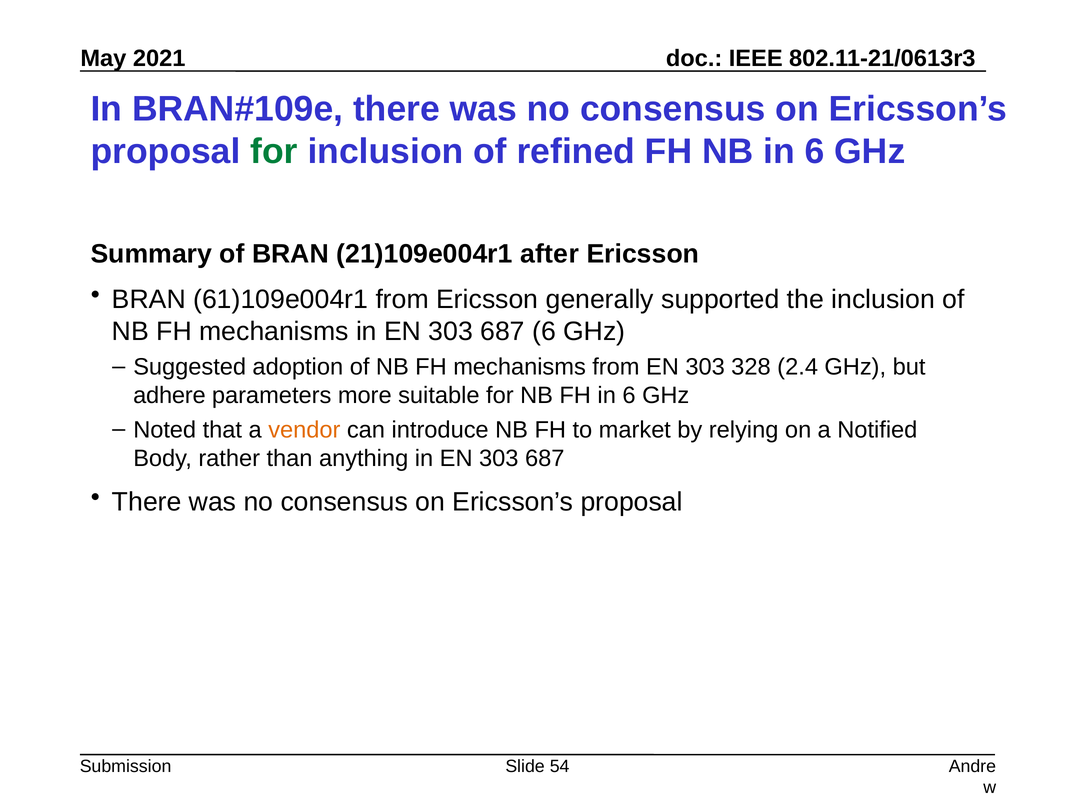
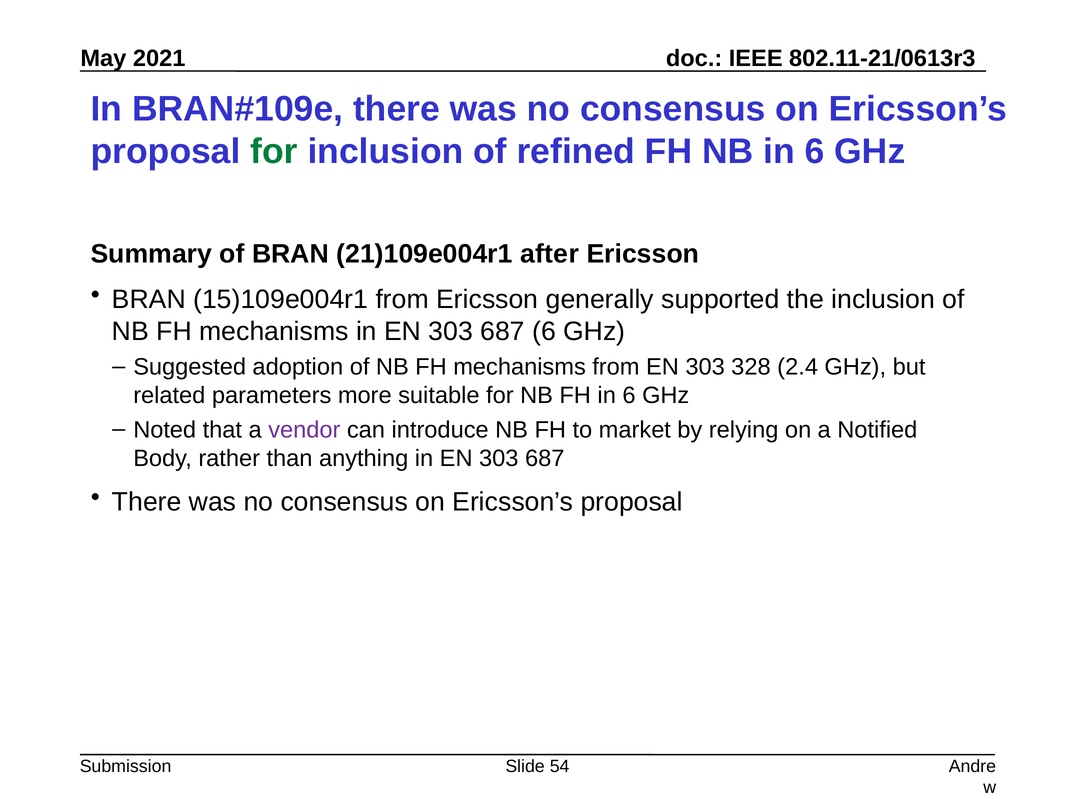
61)109e004r1: 61)109e004r1 -> 15)109e004r1 (281, 300)
adhere: adhere -> related (169, 396)
vendor colour: orange -> purple (304, 430)
